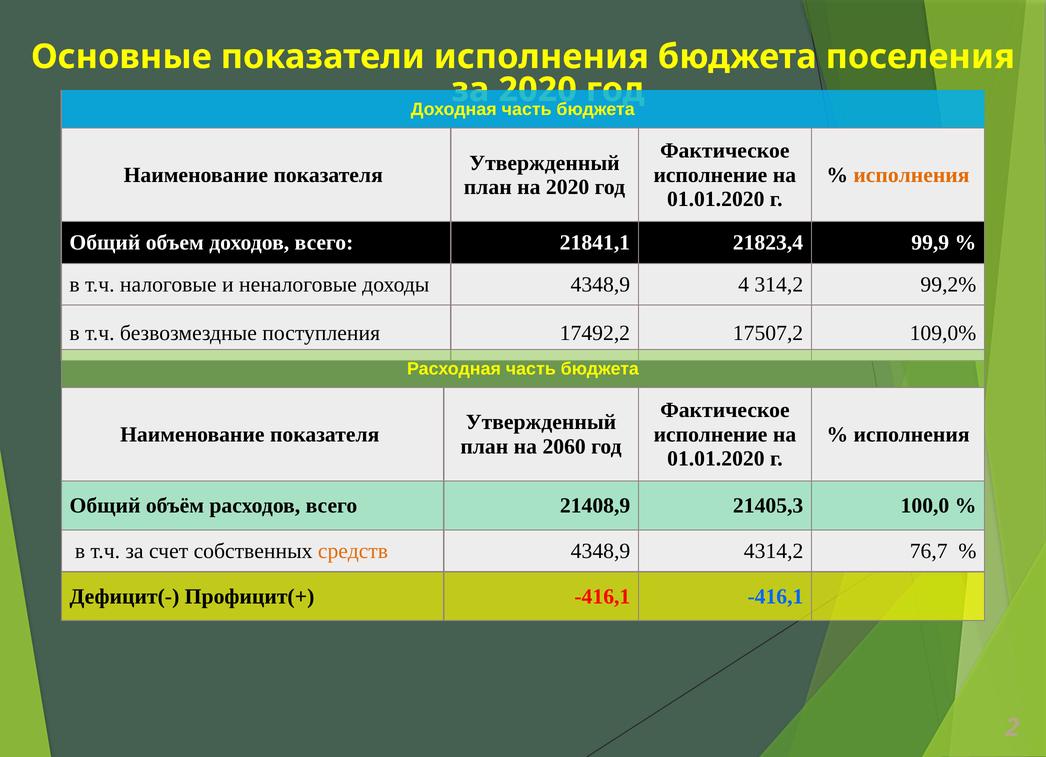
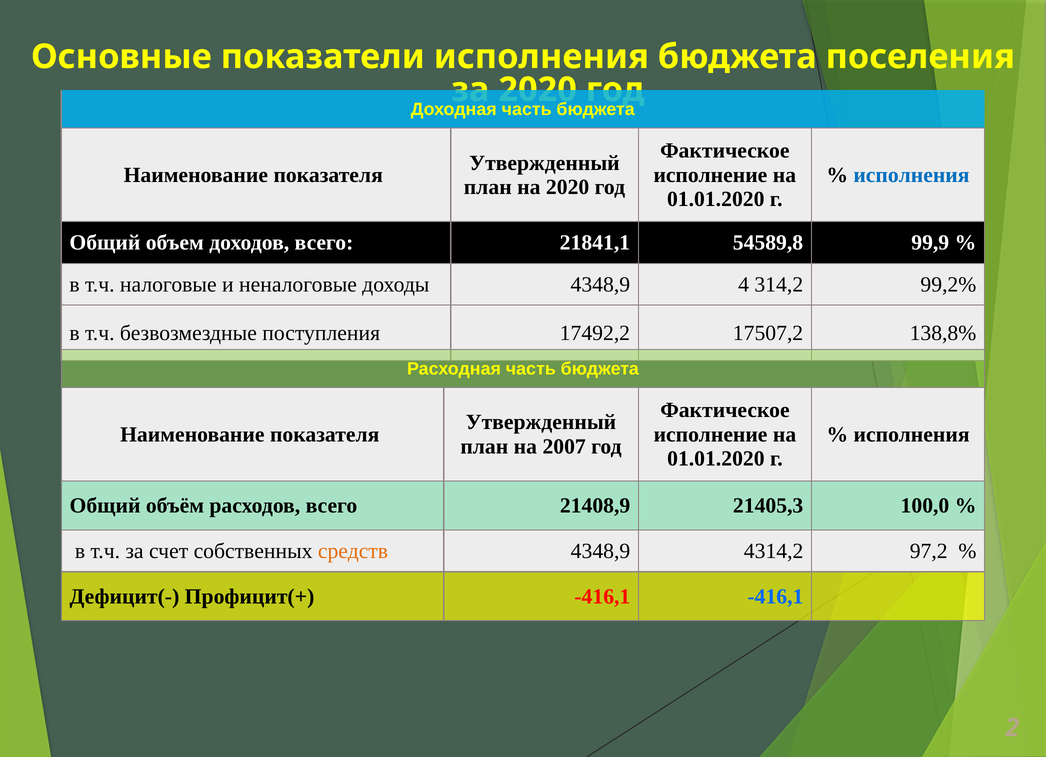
исполнения colour: orange -> blue (911, 175)
21823,4: 21823,4 -> 54589,8 (768, 243)
109,0%: 109,0% -> 138,8% (943, 333)
2060: 2060 -> 2007 (564, 447)
76,7: 76,7 -> 97,2 (929, 551)
